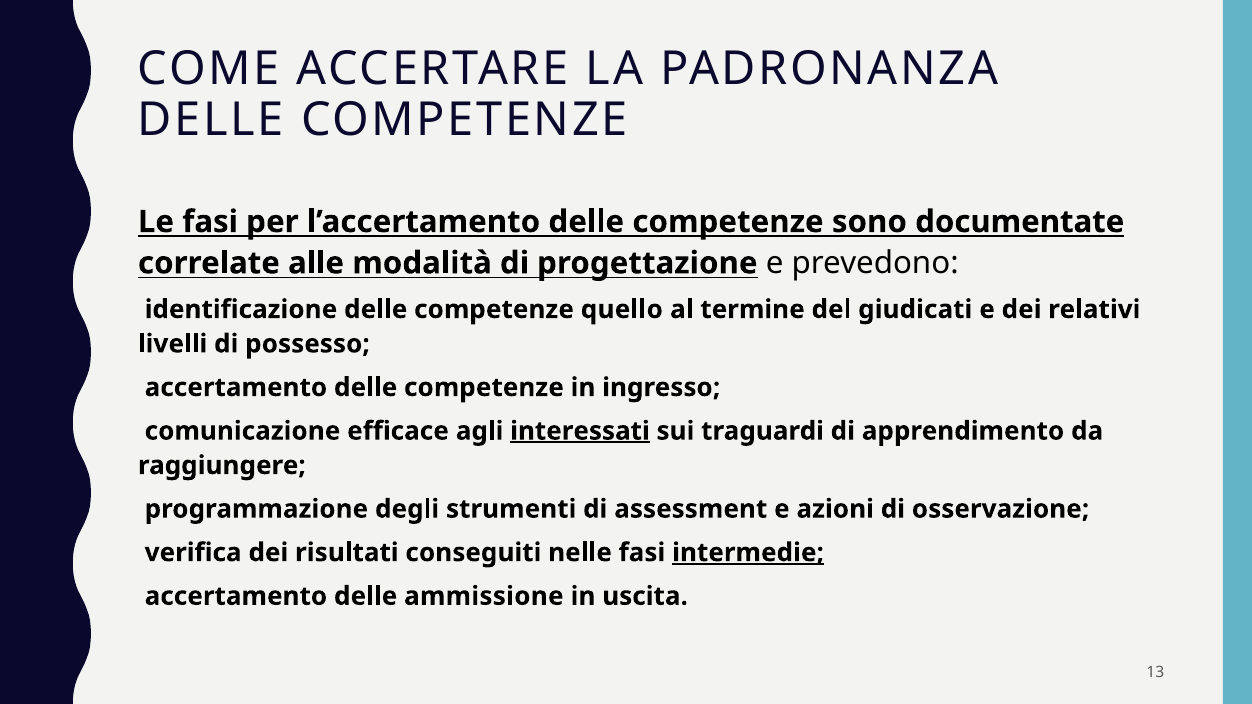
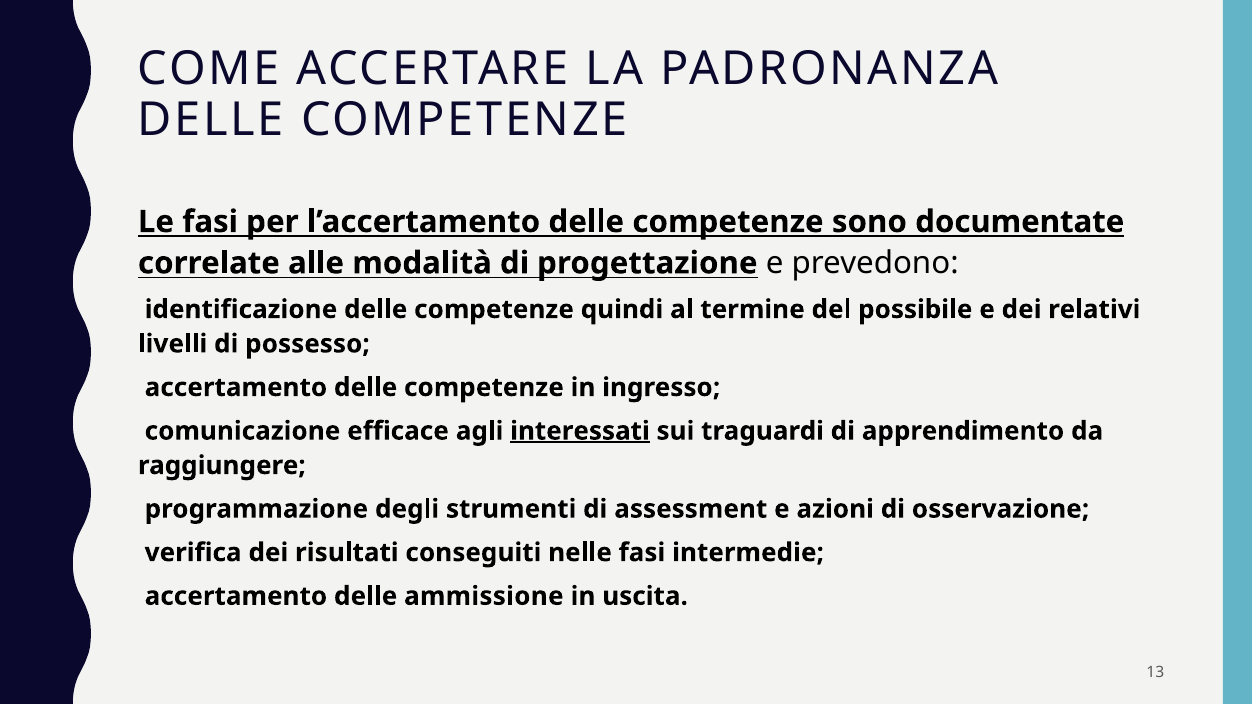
quello: quello -> quindi (622, 310)
giudicati: giudicati -> possibile (915, 310)
intermedie underline: present -> none (748, 553)
